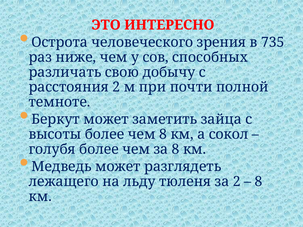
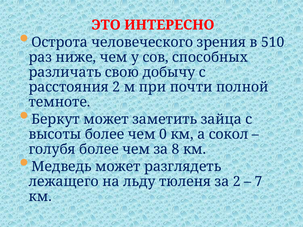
735: 735 -> 510 (273, 42)
чем 8: 8 -> 0 (163, 134)
8: 8 -> 7 (259, 182)
